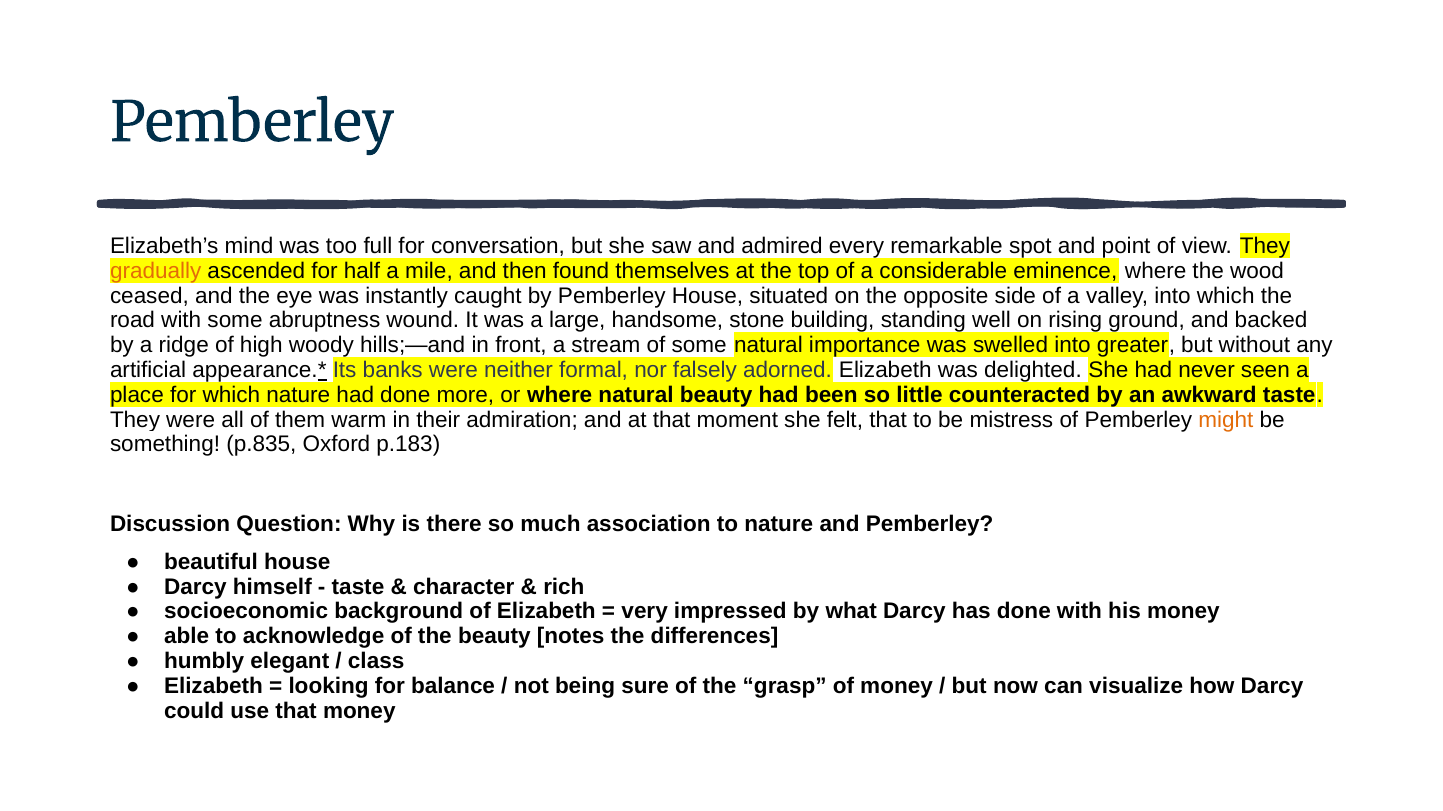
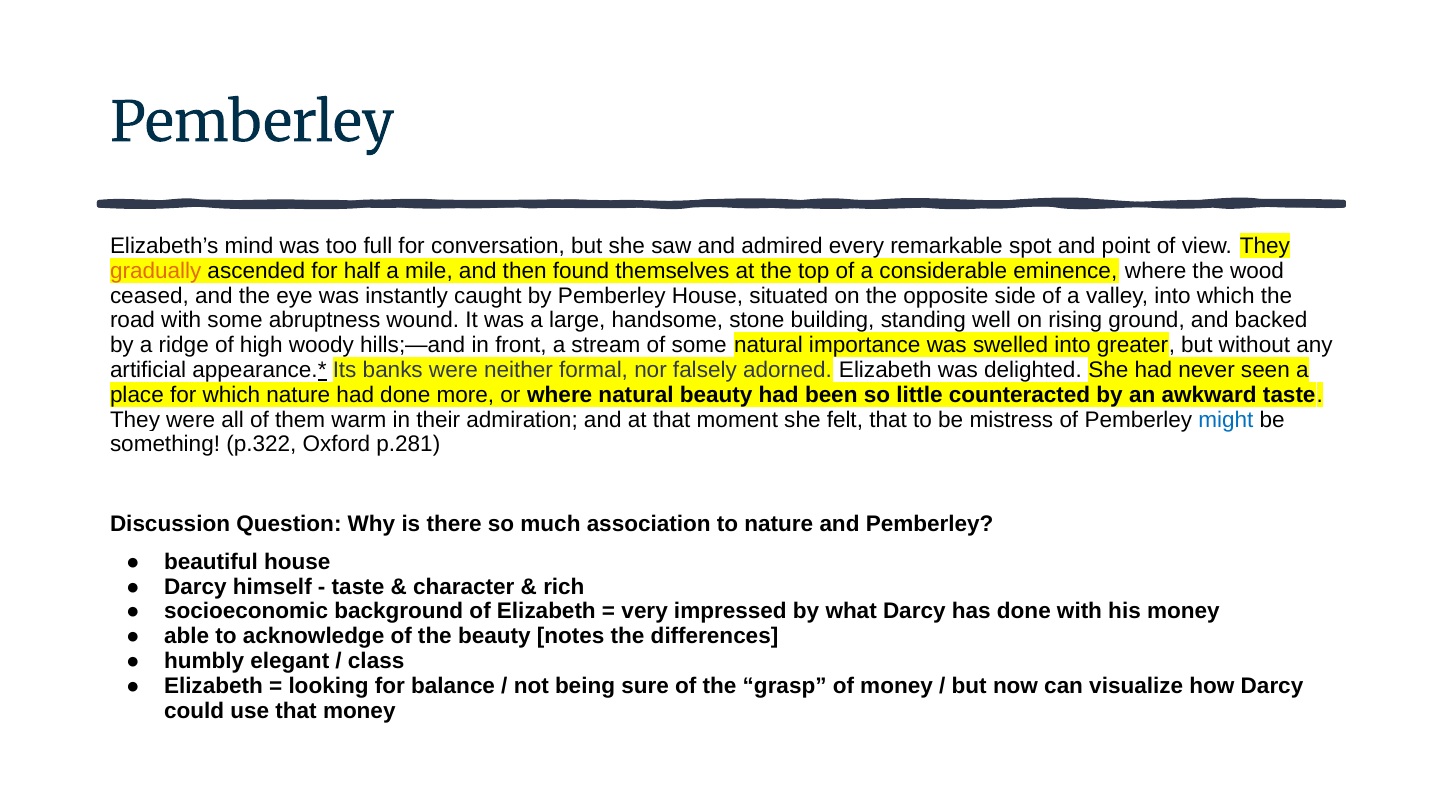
might colour: orange -> blue (1226, 420)
p.835: p.835 -> p.322 (261, 445)
p.183: p.183 -> p.281 (408, 445)
